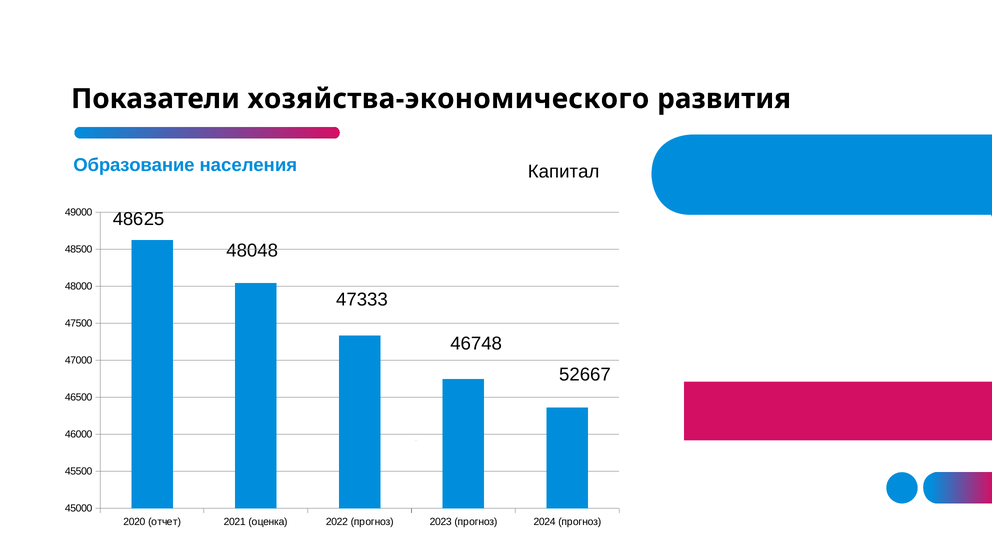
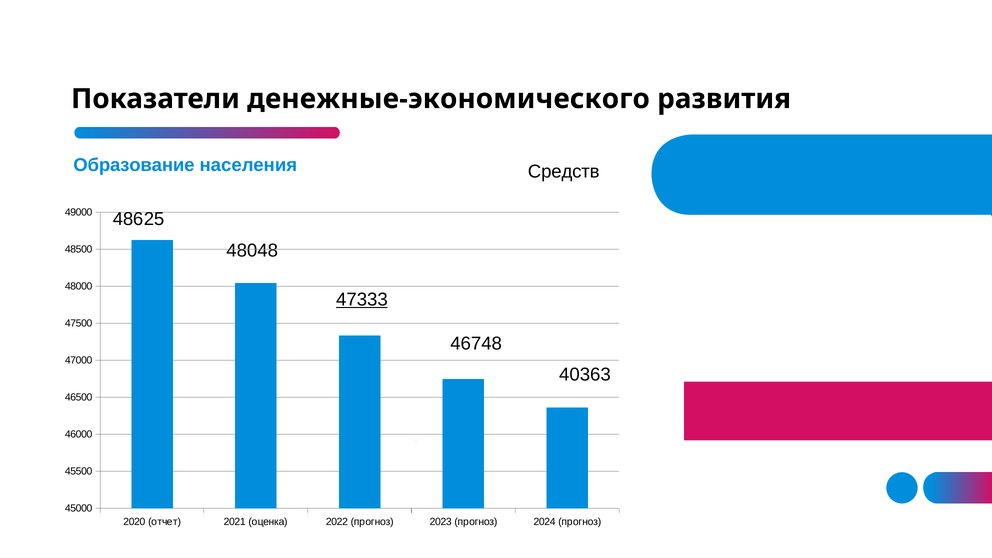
хозяйства-экономического: хозяйства-экономического -> денежные-экономического (448, 99)
Капитал: Капитал -> Средств (564, 171)
47333 underline: none -> present (362, 299)
52667: 52667 -> 40363 (585, 375)
